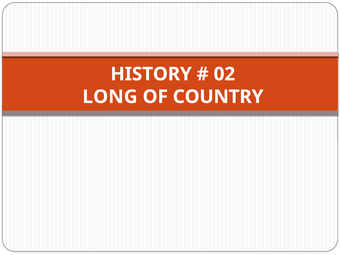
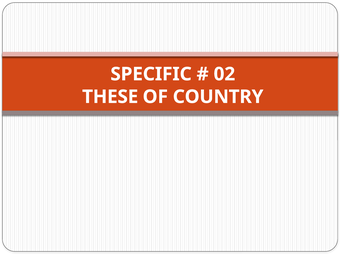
HISTORY: HISTORY -> SPECIFIC (151, 74)
LONG: LONG -> THESE (110, 97)
